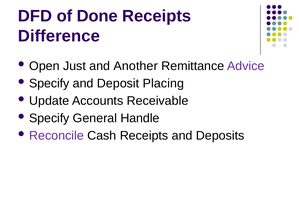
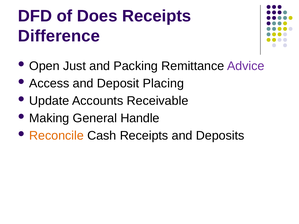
Done: Done -> Does (97, 16)
Another: Another -> Packing (136, 66)
Specify: Specify -> Access (49, 84)
Specify: Specify -> Making (49, 118)
Reconcile colour: purple -> orange (56, 136)
